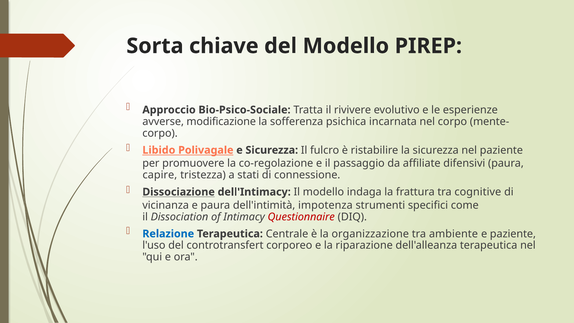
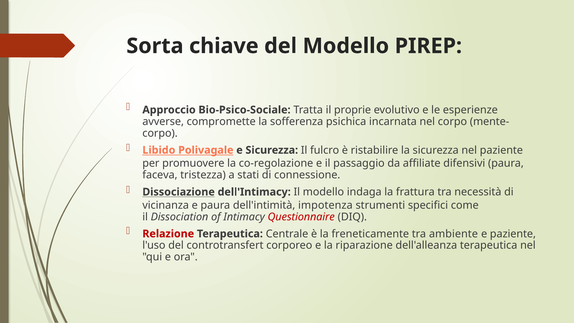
rivivere: rivivere -> proprie (353, 110)
modificazione: modificazione -> compromette (221, 121)
capire: capire -> faceva (160, 175)
cognitive: cognitive -> necessità (478, 192)
Relazione colour: blue -> red (168, 234)
organizzazione: organizzazione -> freneticamente (370, 234)
